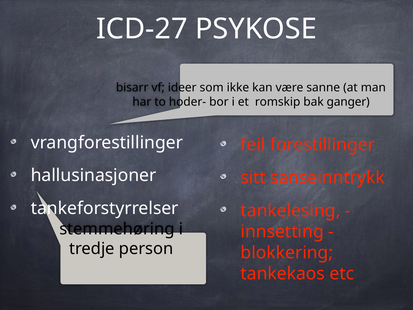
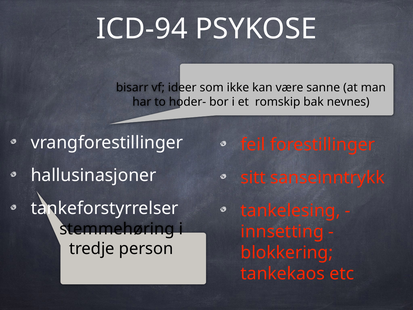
ICD-27: ICD-27 -> ICD-94 (142, 29)
ganger: ganger -> nevnes (348, 102)
